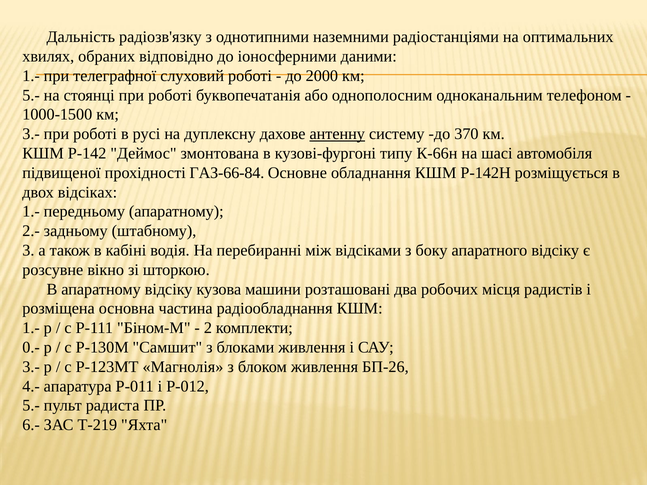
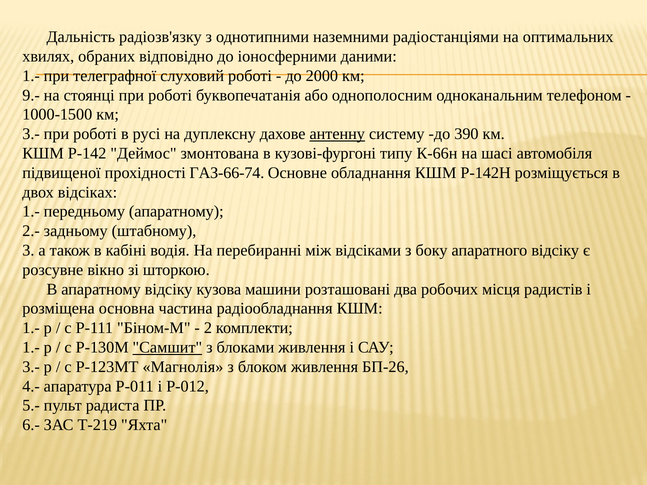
5.-: 5.- -> 9.- (31, 95)
370: 370 -> 390 (466, 134)
ГАЗ-66-84: ГАЗ-66-84 -> ГАЗ-66-74 (227, 173)
0.-: 0.- -> 1.- (31, 348)
Самшит underline: none -> present (167, 348)
